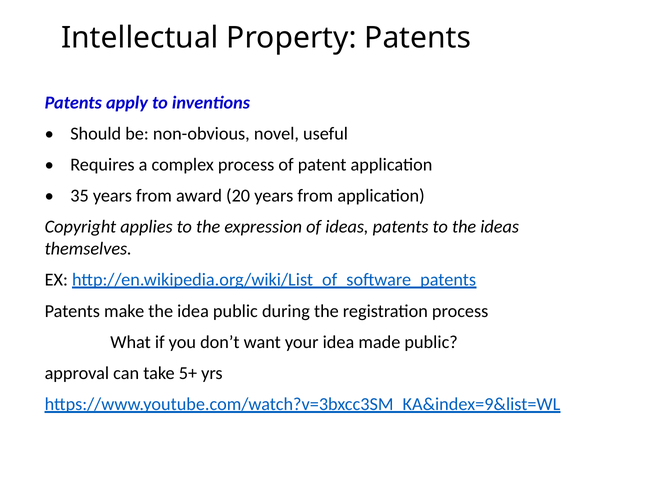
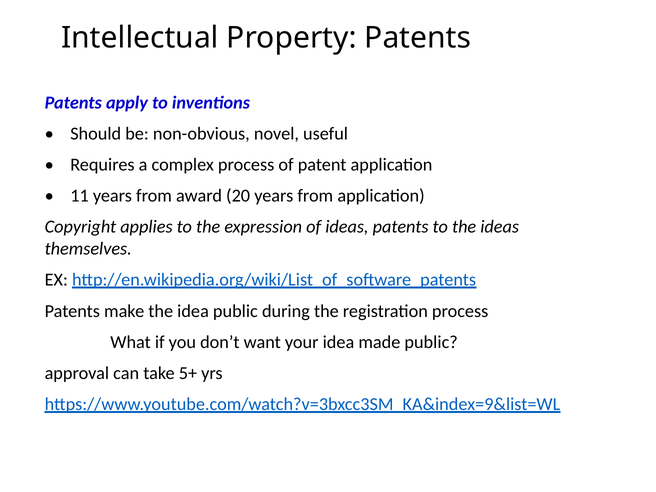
35: 35 -> 11 (80, 196)
